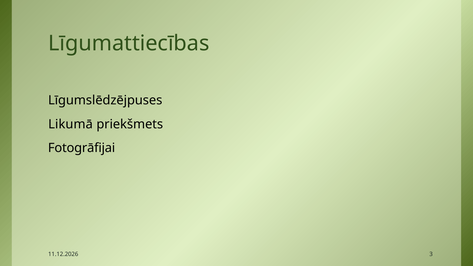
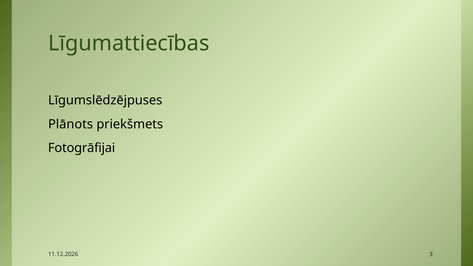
Likumā: Likumā -> Plānots (71, 124)
